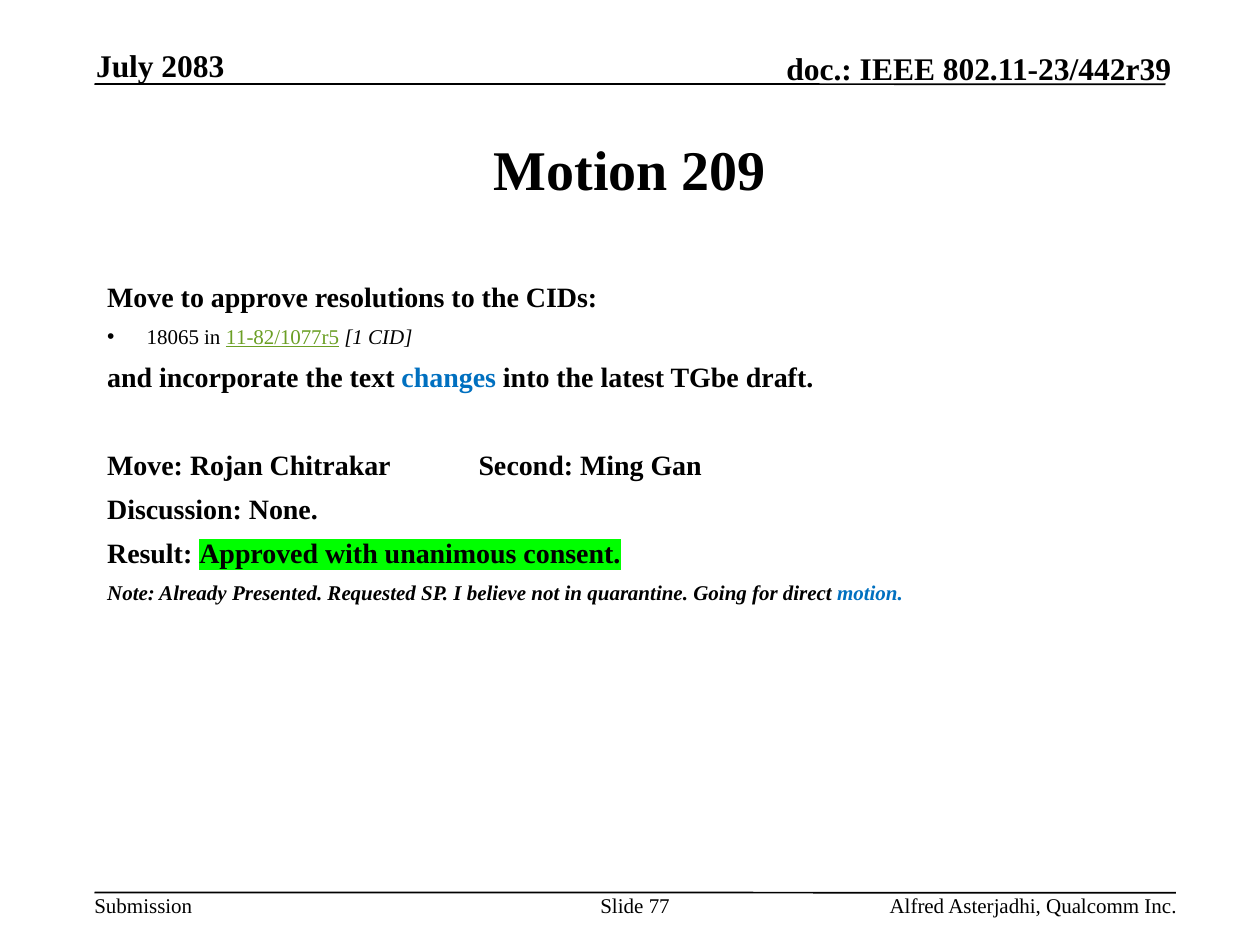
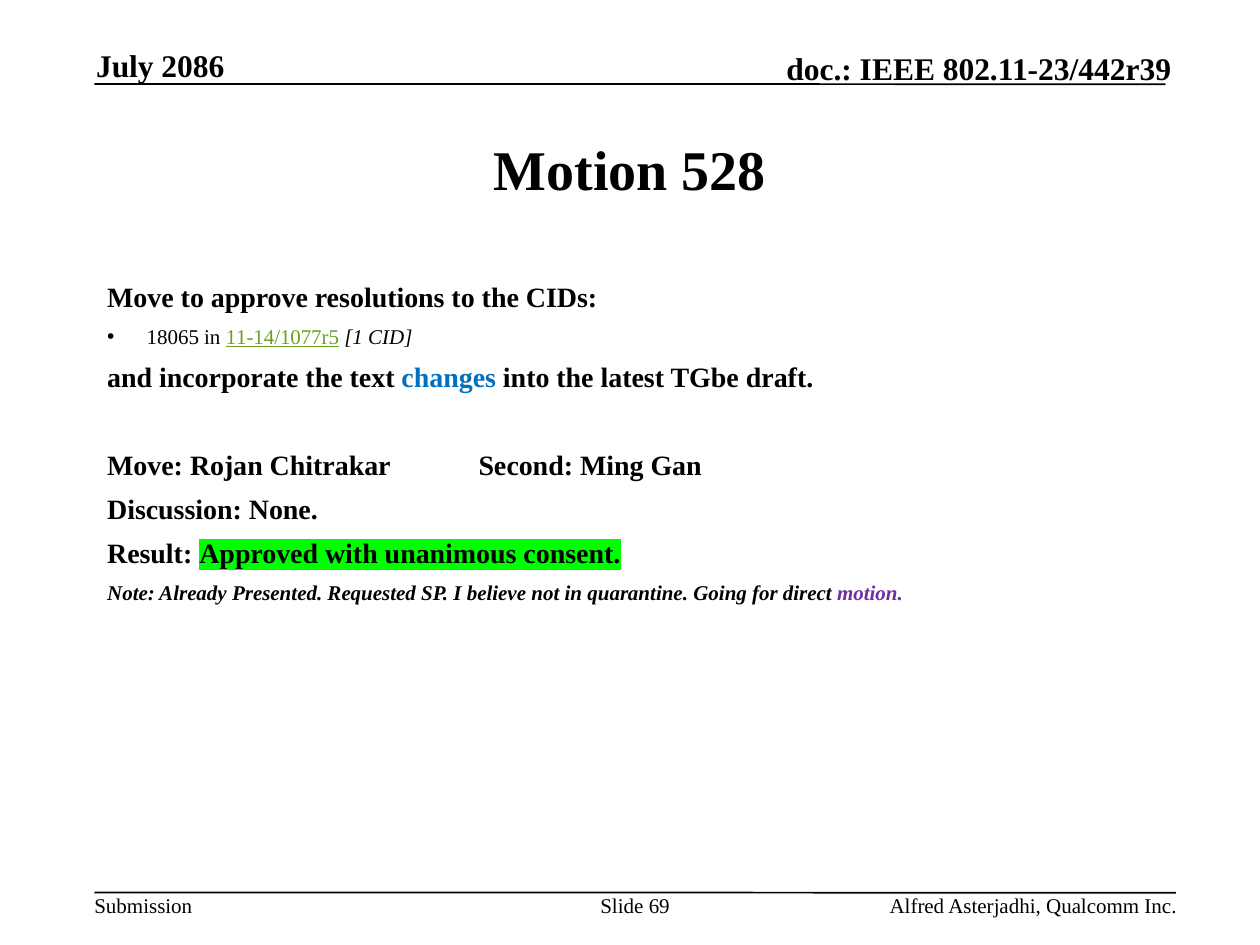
2083: 2083 -> 2086 (193, 67)
209: 209 -> 528 (724, 172)
11-82/1077r5: 11-82/1077r5 -> 11-14/1077r5 (282, 337)
motion colour: blue -> purple (870, 594)
77: 77 -> 69 (659, 906)
